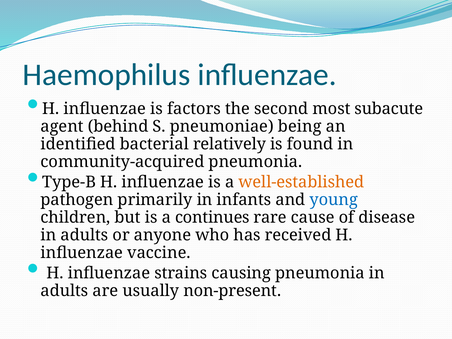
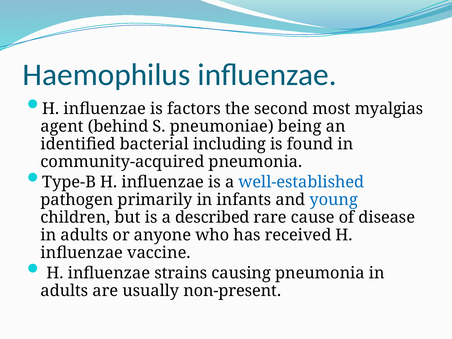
subacute: subacute -> myalgias (389, 109)
relatively: relatively -> including (229, 144)
well-established colour: orange -> blue (301, 182)
continues: continues -> described (212, 217)
